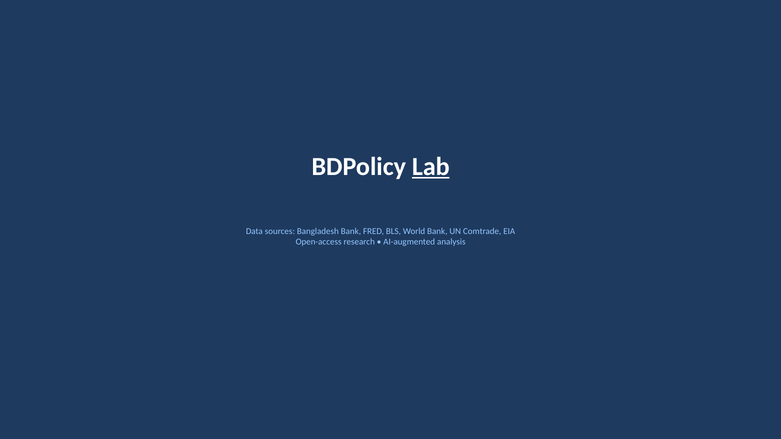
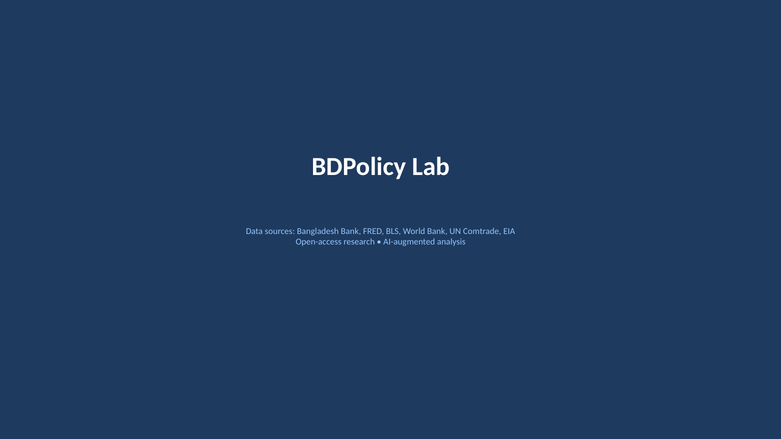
Lab underline: present -> none (431, 167)
